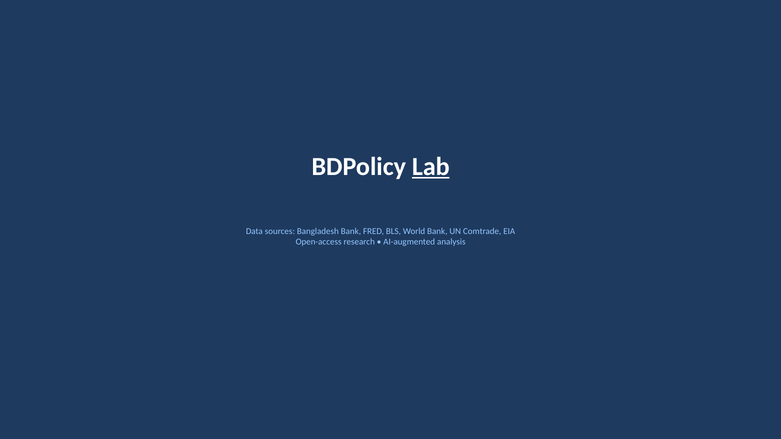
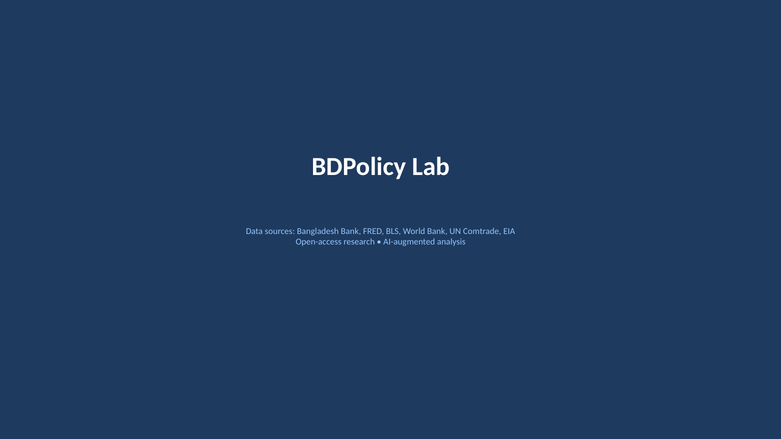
Lab underline: present -> none (431, 167)
